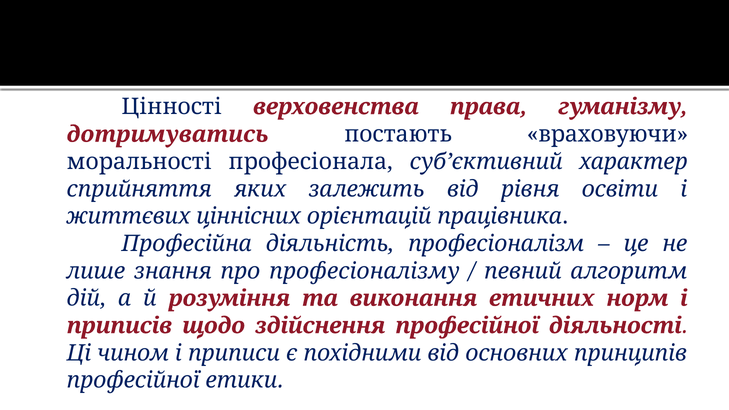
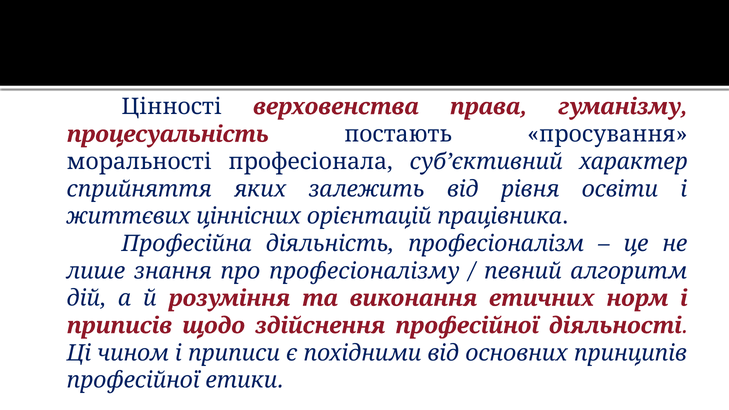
дотримуватись: дотримуватись -> процесуальність (168, 134)
враховуючи: враховуючи -> просування (607, 134)
